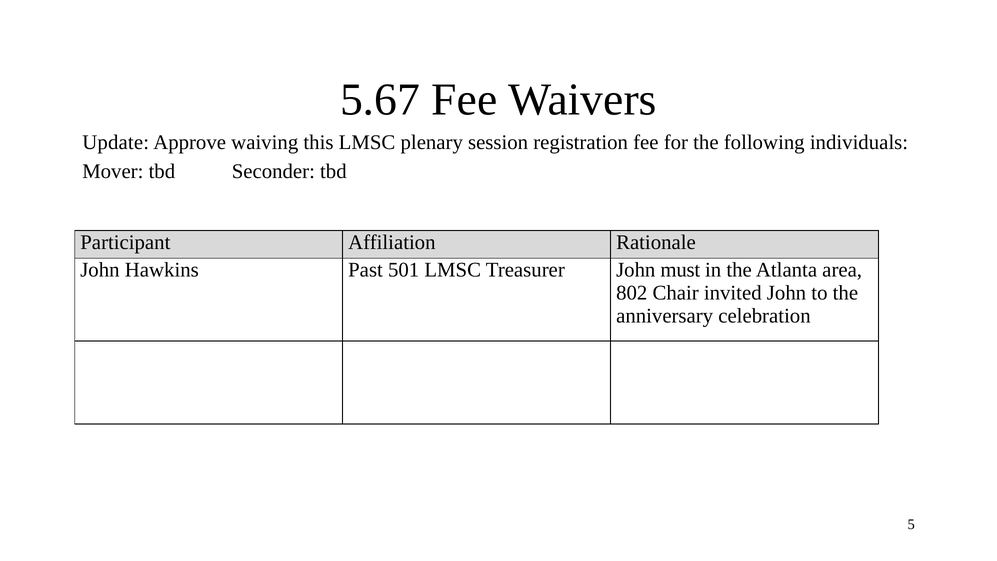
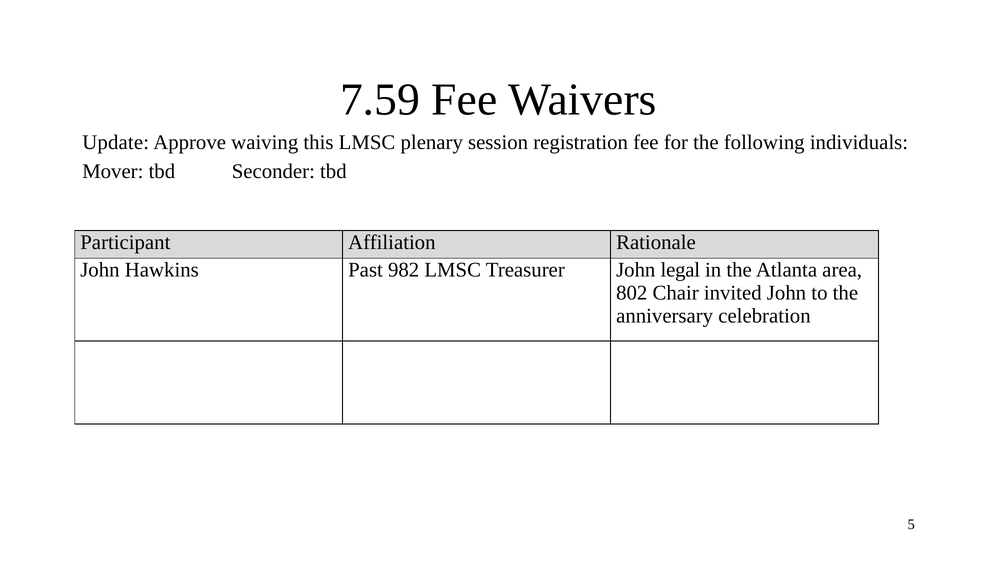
5.67: 5.67 -> 7.59 (380, 100)
501: 501 -> 982 (404, 270)
must: must -> legal (680, 270)
